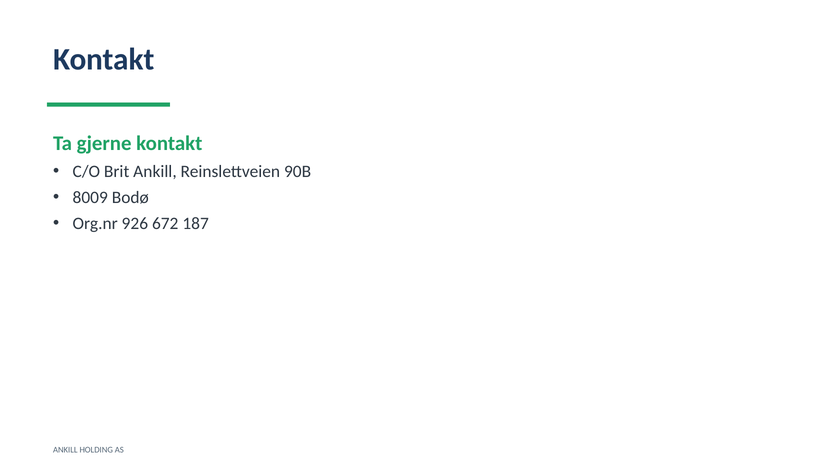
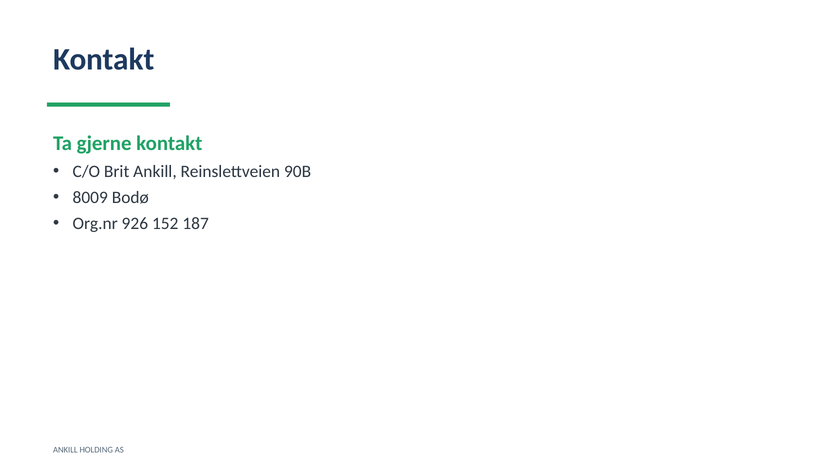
672: 672 -> 152 (165, 224)
